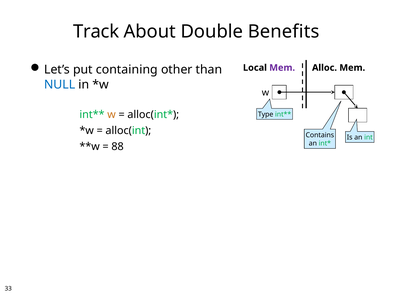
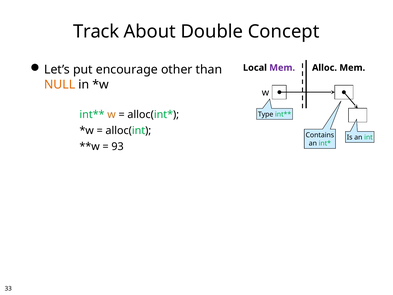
Benefits: Benefits -> Concept (284, 32)
containing: containing -> encourage (127, 70)
NULL colour: blue -> orange (60, 84)
88: 88 -> 93 (118, 146)
